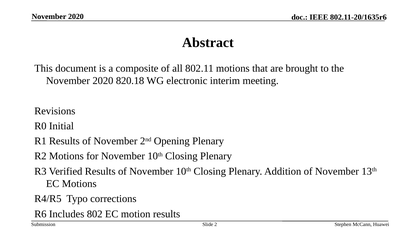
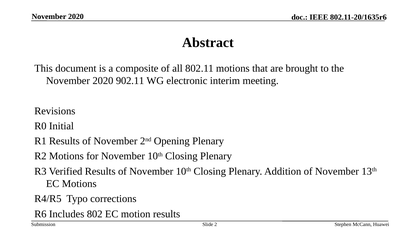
820.18: 820.18 -> 902.11 (130, 81)
